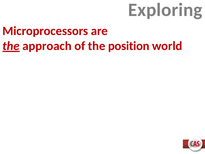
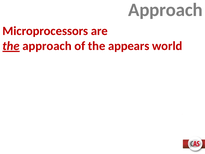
Exploring: Exploring -> Approach (165, 10)
position: position -> appears (129, 46)
